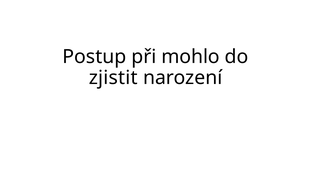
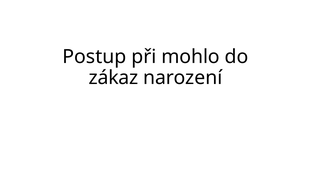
zjistit: zjistit -> zákaz (113, 78)
